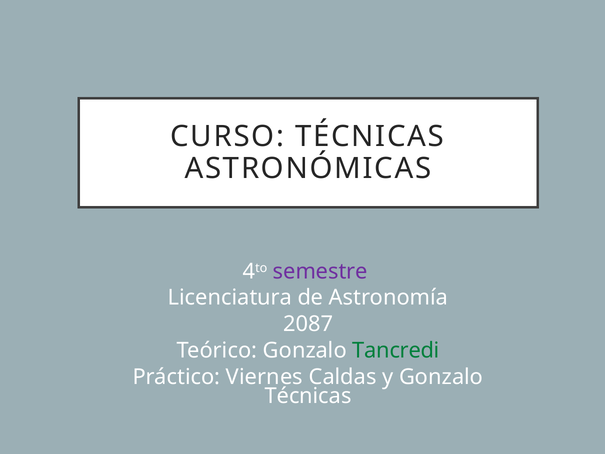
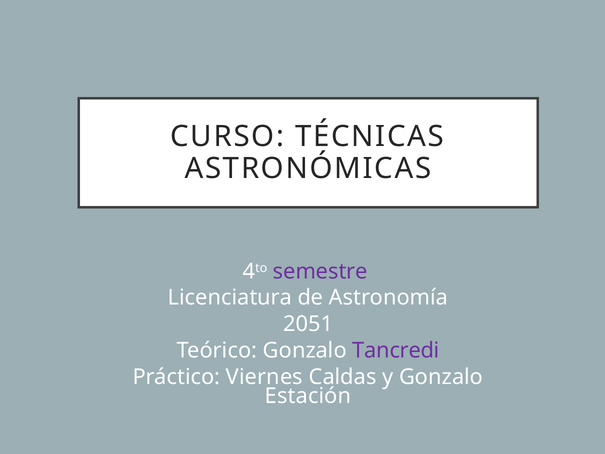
2087: 2087 -> 2051 (308, 324)
Tancredi colour: green -> purple (396, 350)
Técnicas: Técnicas -> Estación (308, 396)
